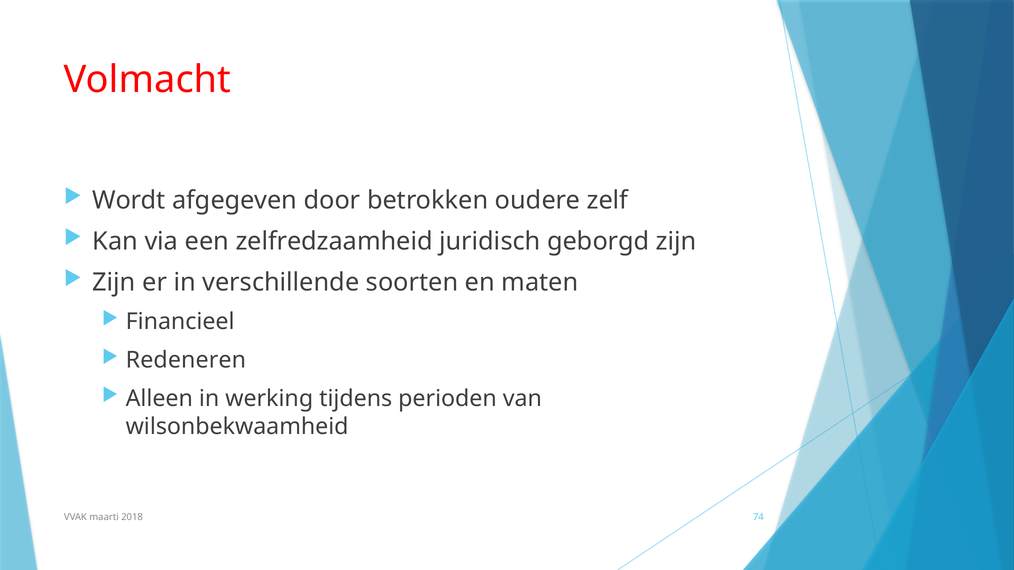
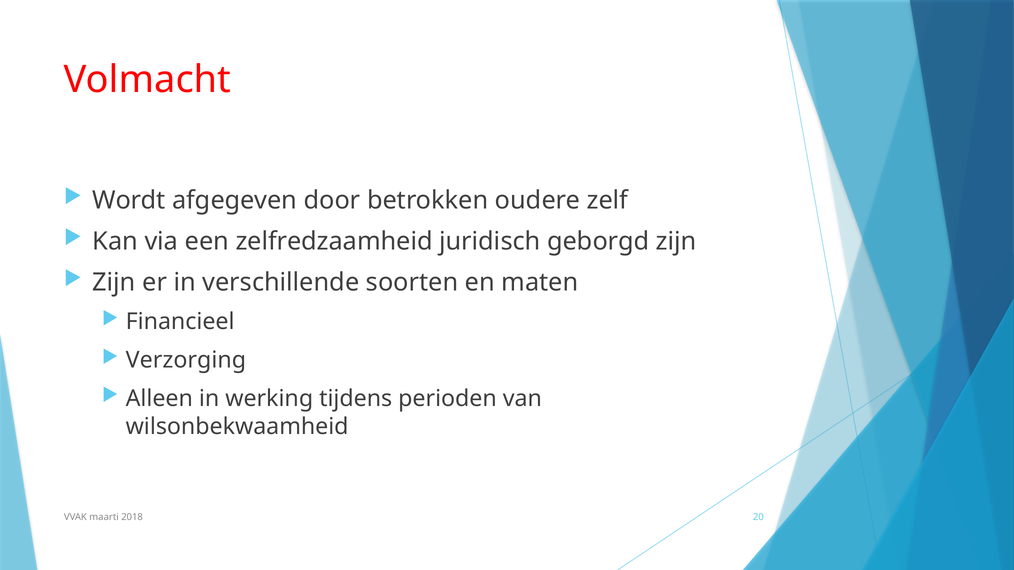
Redeneren: Redeneren -> Verzorging (186, 360)
74: 74 -> 20 (758, 518)
